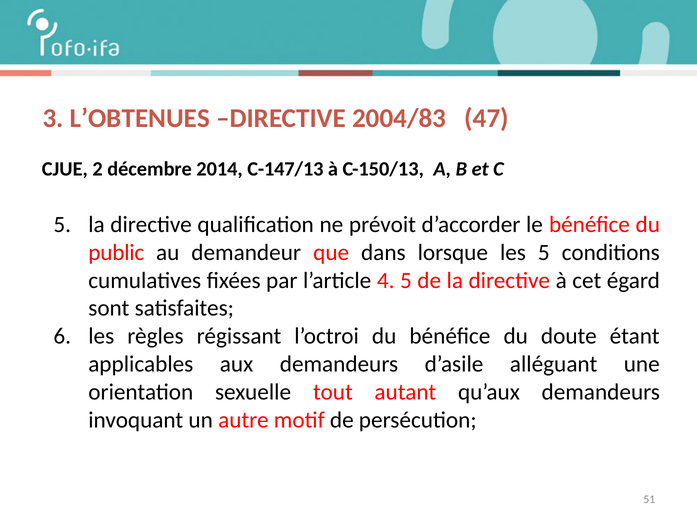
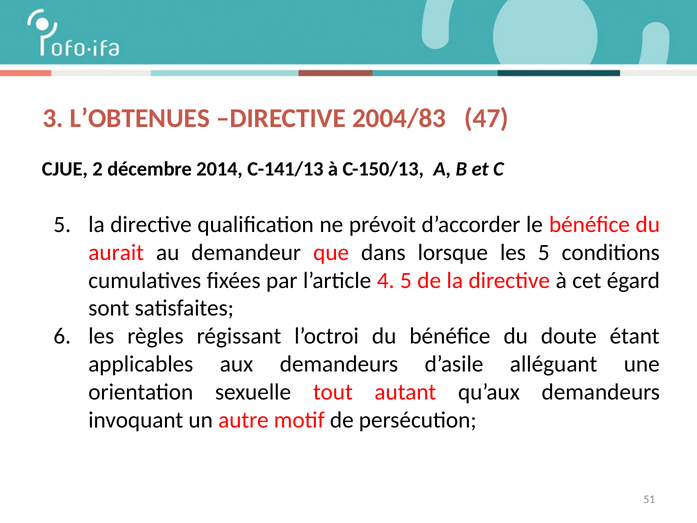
C-147/13: C-147/13 -> C-141/13 (285, 169)
public: public -> aurait (116, 252)
